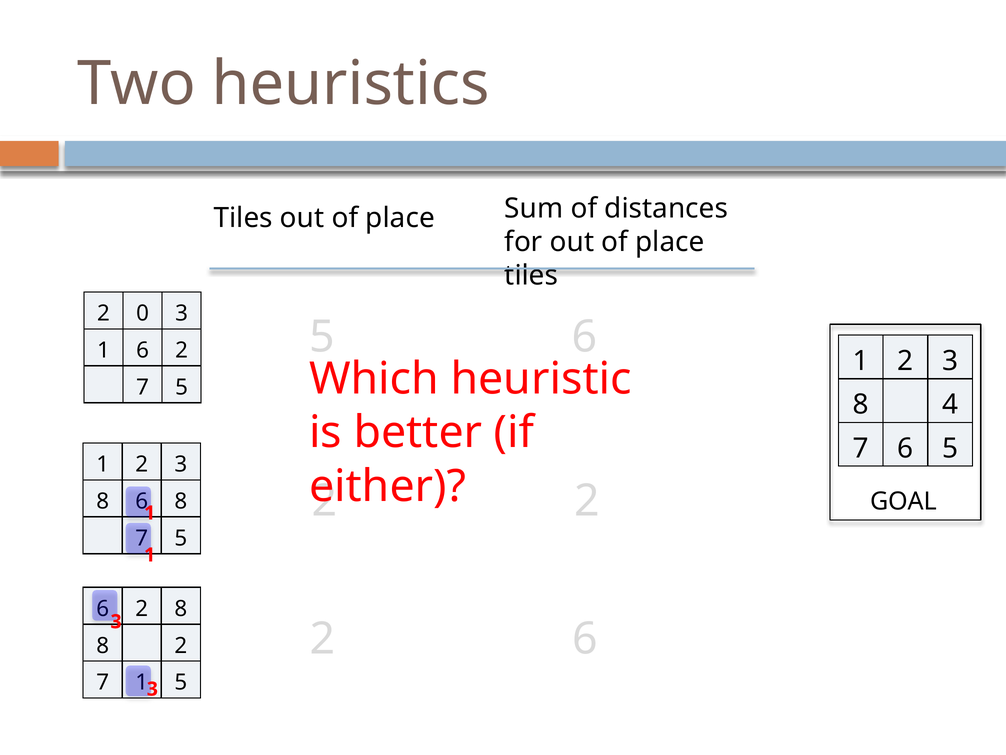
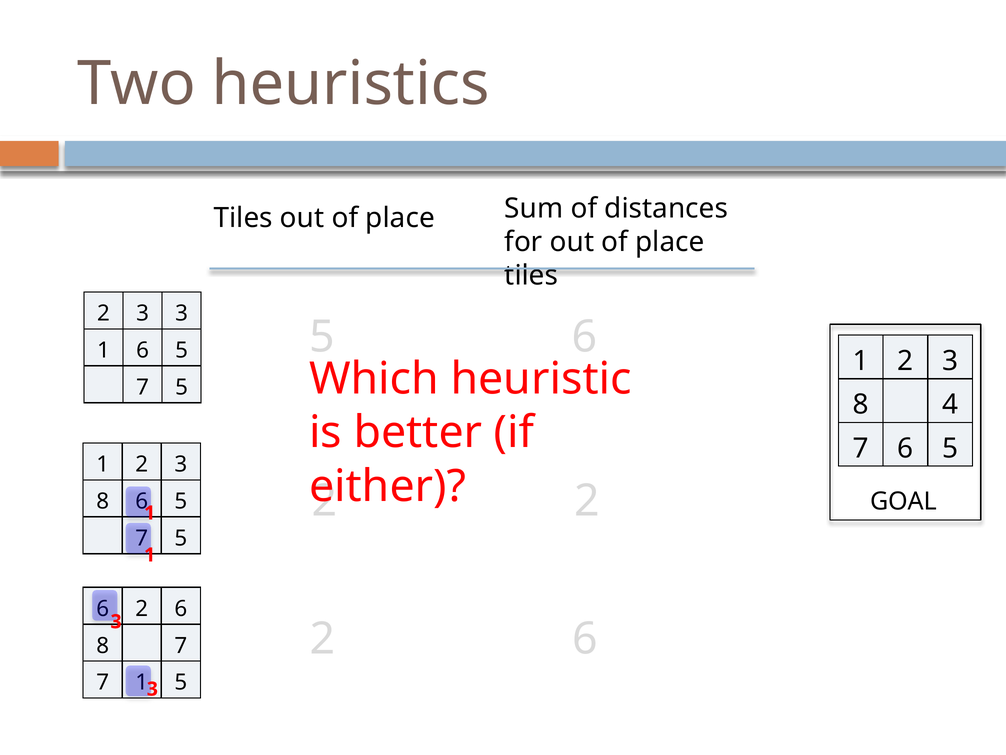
0: 0 -> 3 (143, 313)
1 6 2: 2 -> 5 (182, 350)
8: 8 -> 5 (181, 501)
8: 8 -> 6 (181, 608)
8 2: 2 -> 7 (181, 645)
